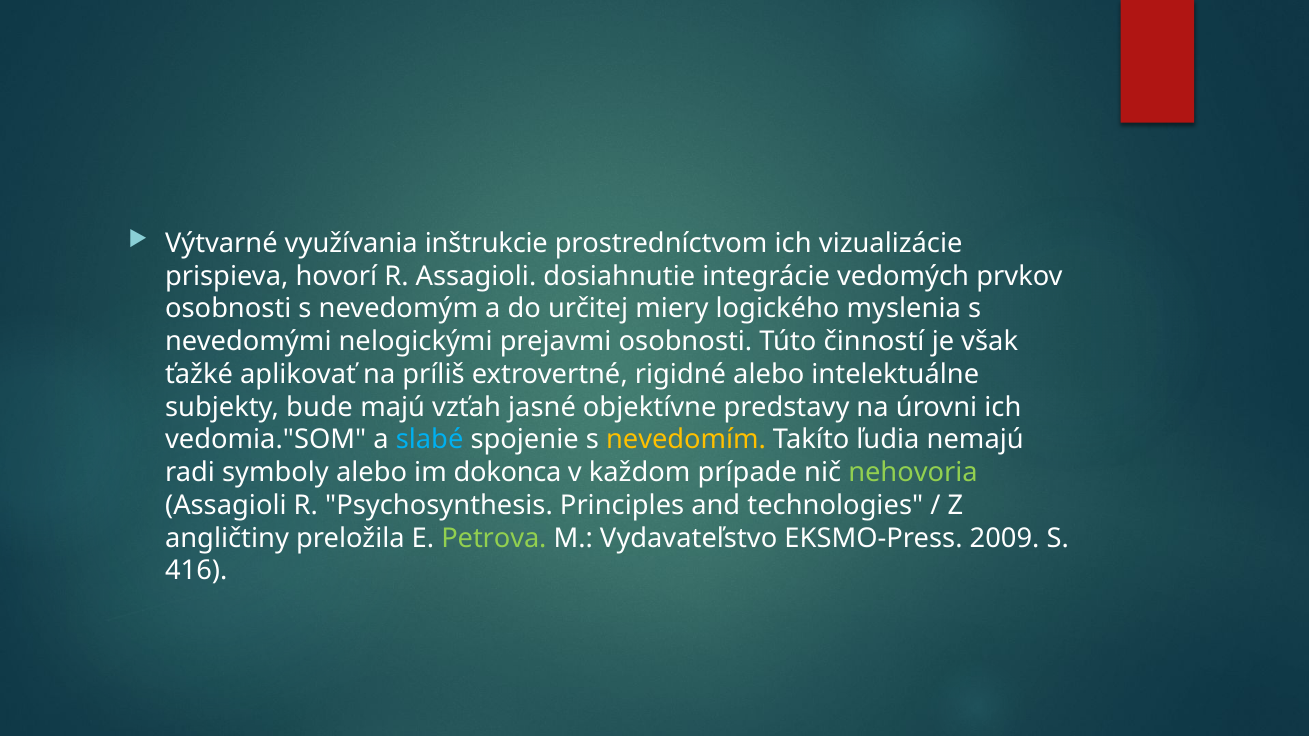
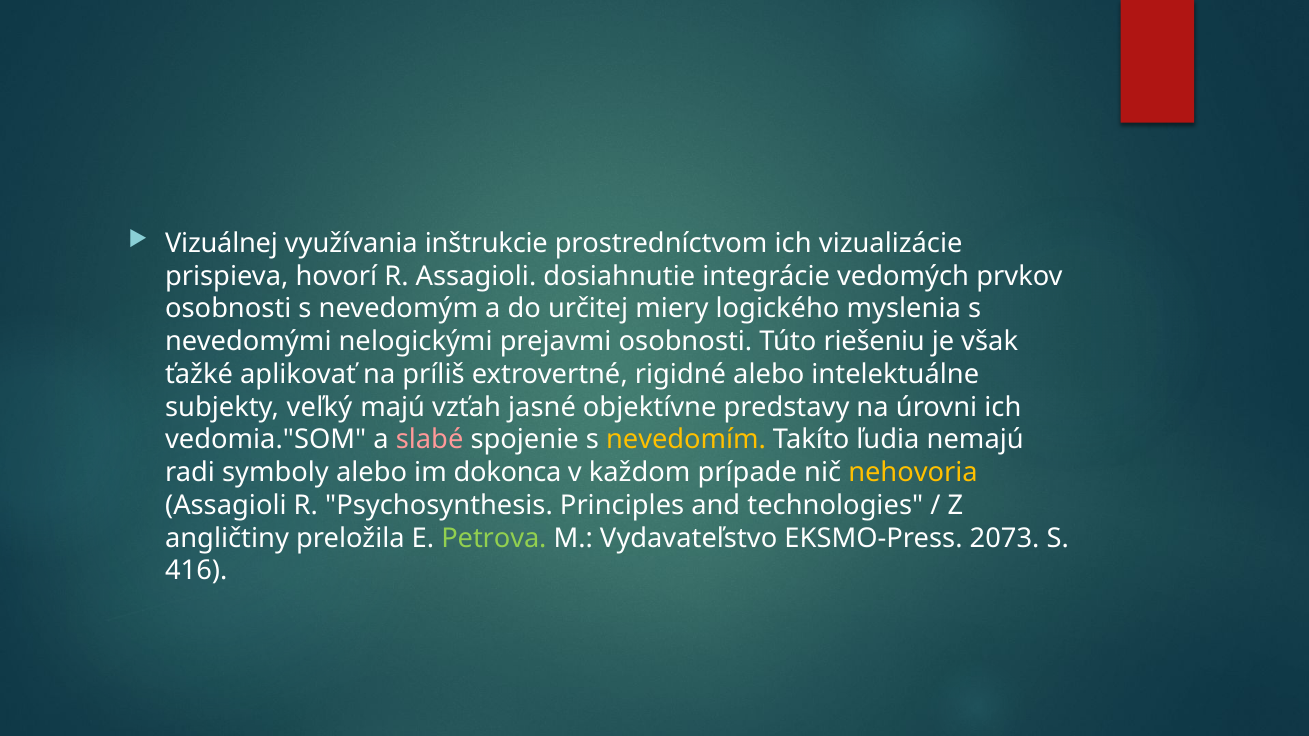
Výtvarné: Výtvarné -> Vizuálnej (222, 244)
činností: činností -> riešeniu (874, 342)
bude: bude -> veľký (319, 407)
slabé colour: light blue -> pink (430, 440)
nehovoria colour: light green -> yellow (913, 473)
2009: 2009 -> 2073 (1005, 538)
